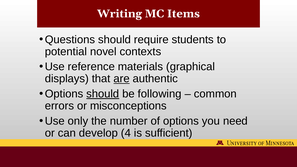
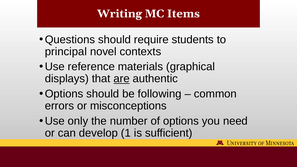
potential: potential -> principal (66, 52)
should underline: present -> none (103, 94)
4: 4 -> 1 (126, 133)
